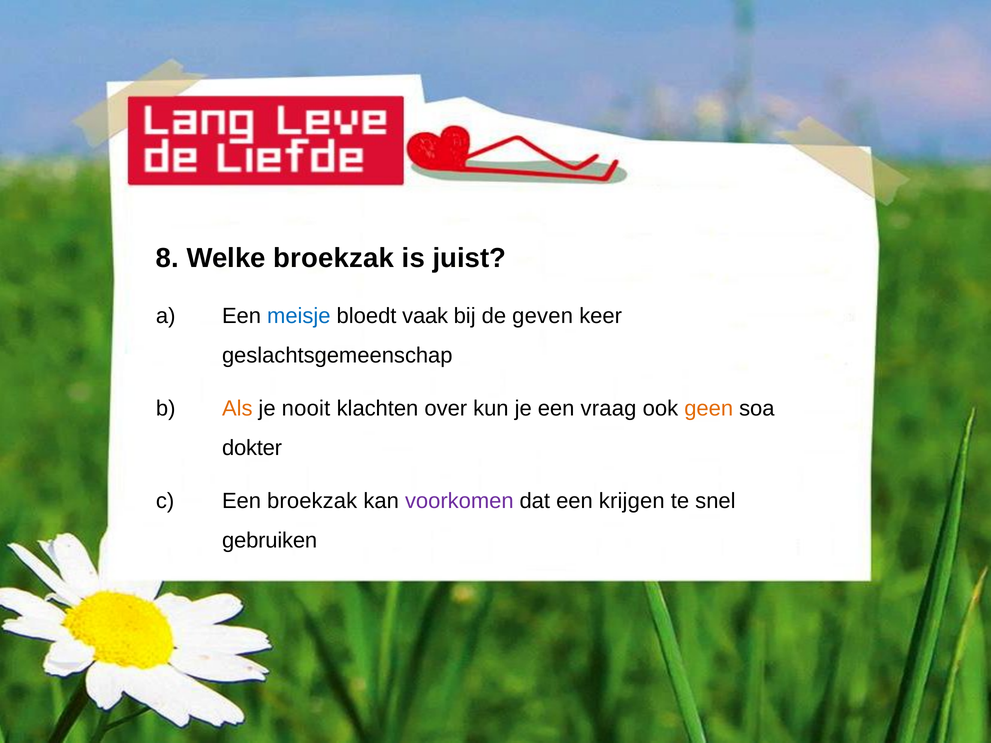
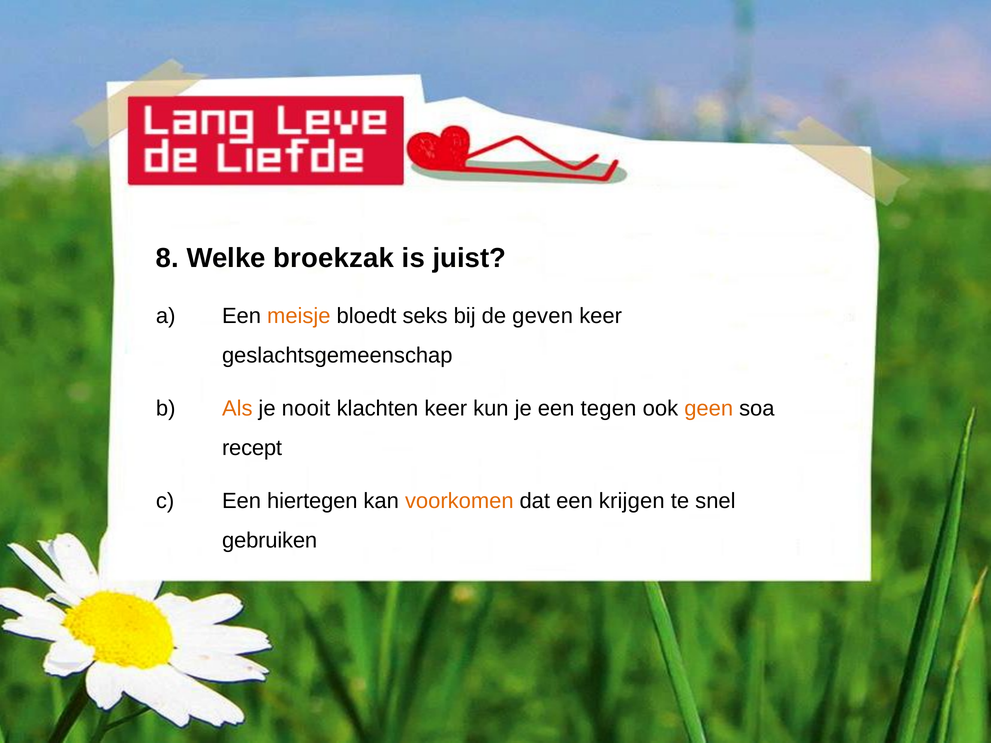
meisje colour: blue -> orange (299, 316)
vaak: vaak -> seks (425, 316)
klachten over: over -> keer (446, 409)
vraag: vraag -> tegen (609, 409)
dokter: dokter -> recept (252, 448)
Een broekzak: broekzak -> hiertegen (312, 501)
voorkomen colour: purple -> orange (459, 501)
